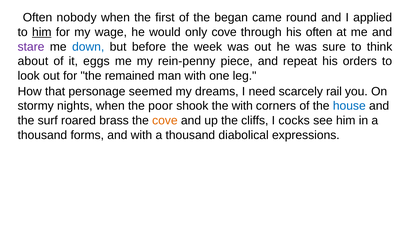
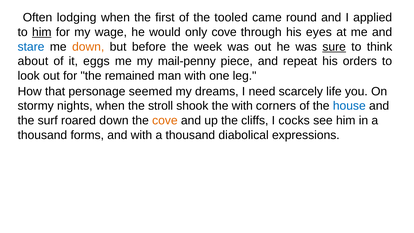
nobody: nobody -> lodging (77, 18)
began: began -> tooled (231, 18)
his often: often -> eyes (319, 32)
stare colour: purple -> blue (31, 47)
down colour: blue -> orange (88, 47)
sure underline: none -> present (334, 47)
rein-penny: rein-penny -> mail-penny (187, 61)
rail: rail -> life (334, 91)
poor: poor -> stroll (161, 106)
roared brass: brass -> down (114, 120)
